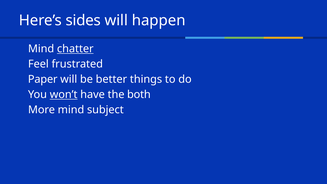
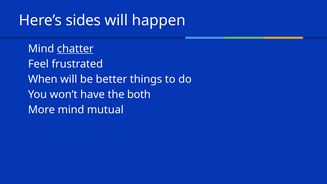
Paper: Paper -> When (43, 79)
won’t underline: present -> none (64, 95)
subject: subject -> mutual (105, 110)
